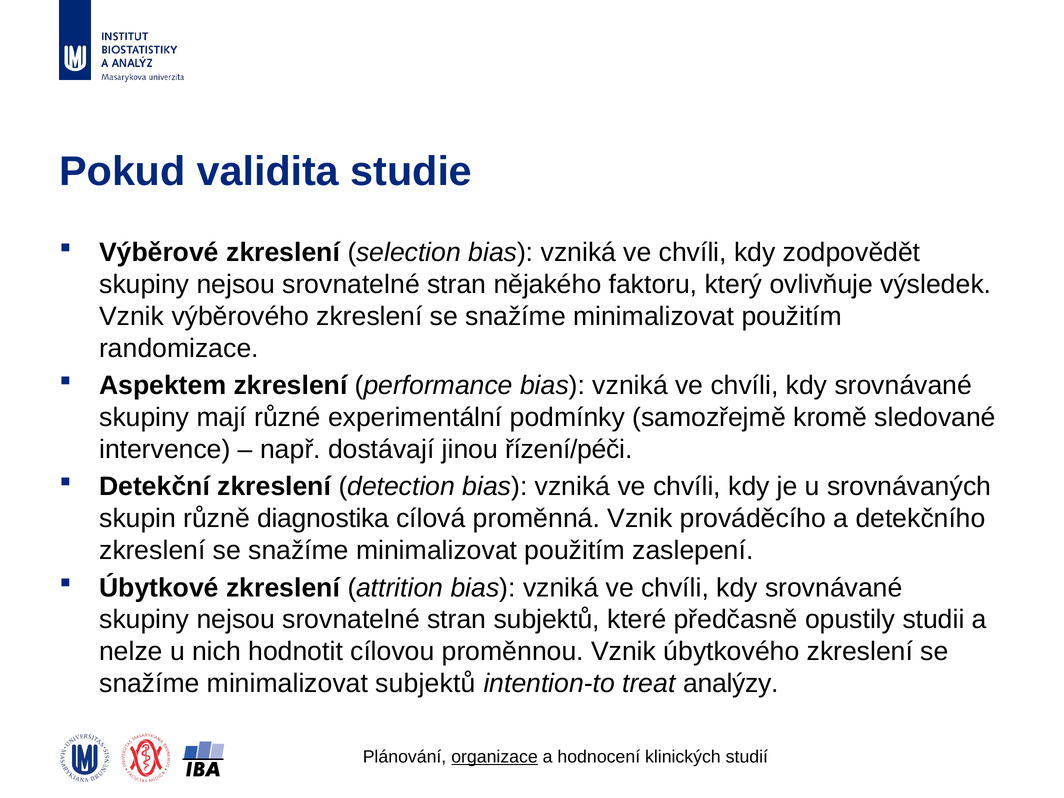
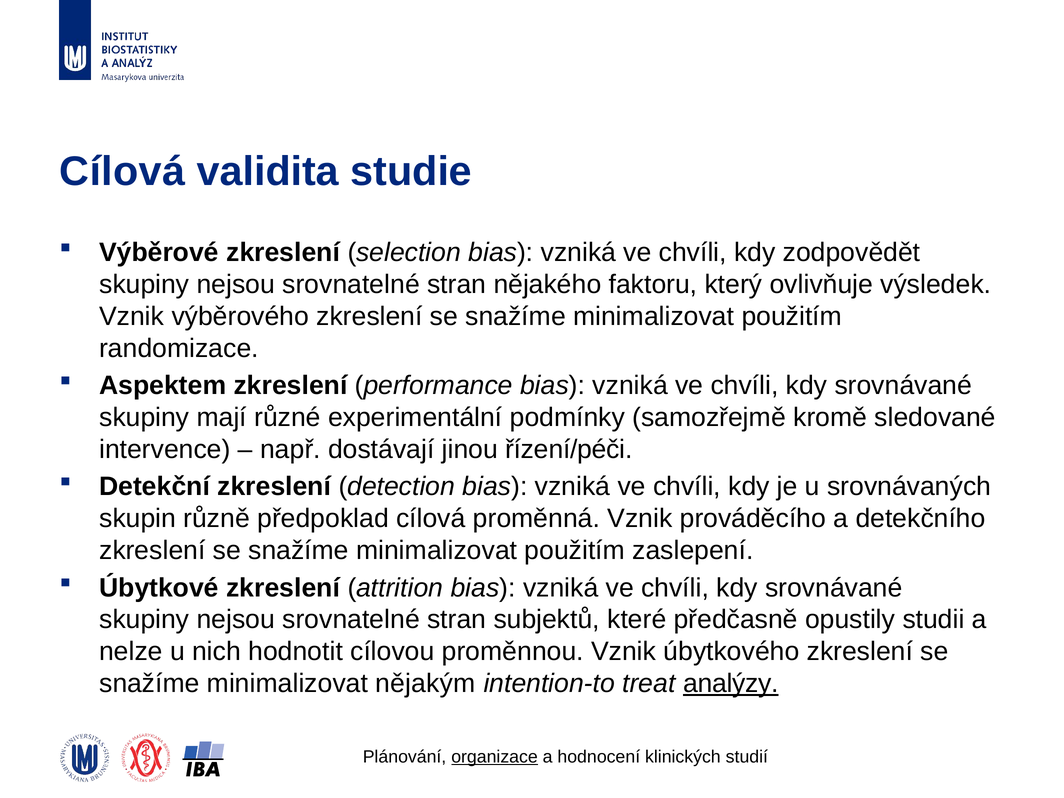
Pokud: Pokud -> Cílová (122, 171)
diagnostika: diagnostika -> předpoklad (323, 519)
minimalizovat subjektů: subjektů -> nějakým (425, 684)
analýzy underline: none -> present (731, 684)
